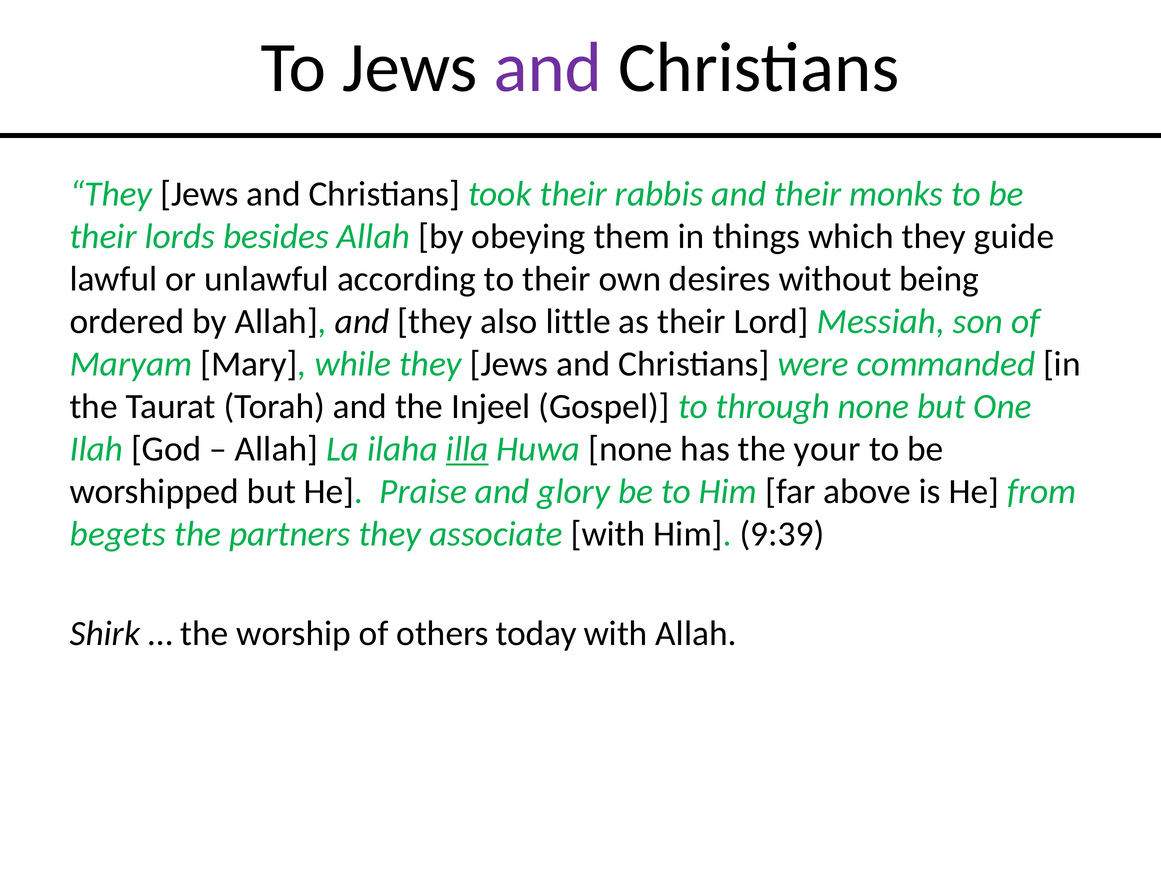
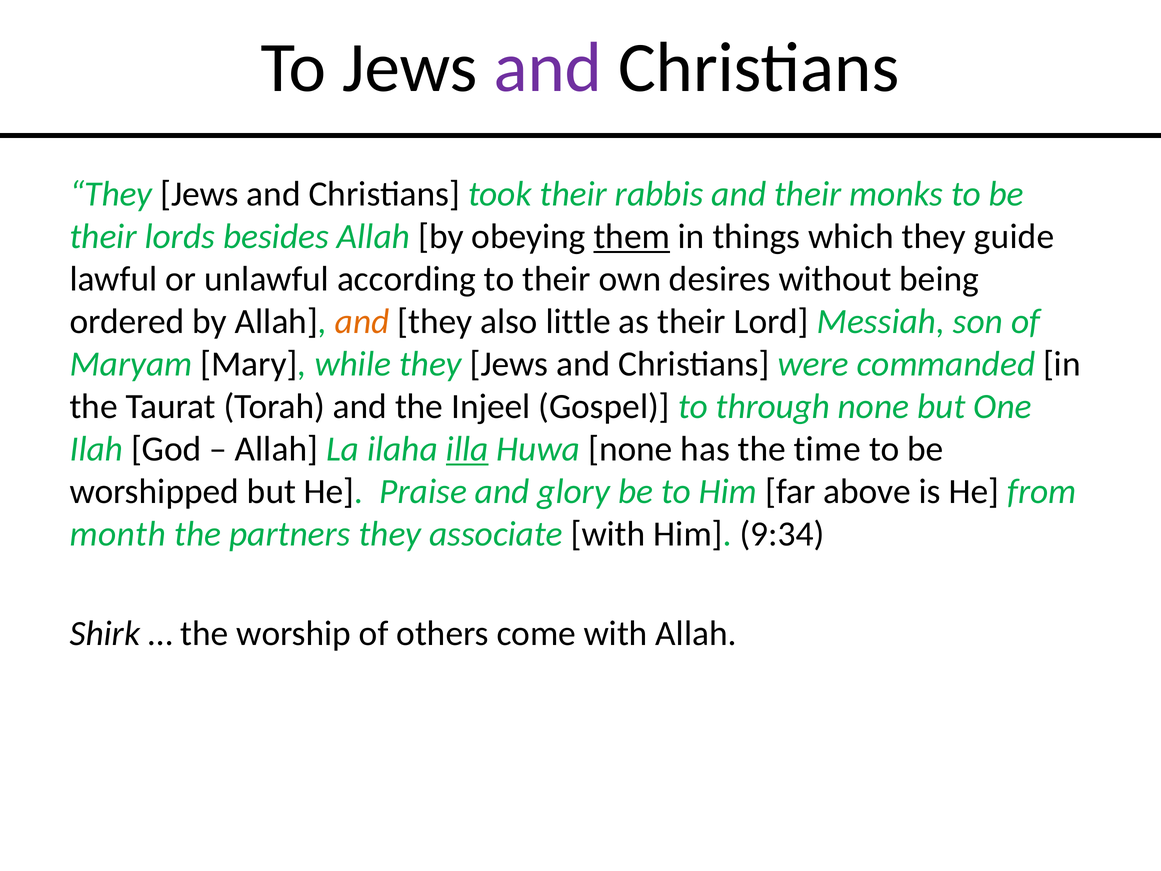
them underline: none -> present (632, 236)
and colour: black -> orange (362, 322)
your: your -> time (827, 449)
begets: begets -> month (118, 534)
9:39: 9:39 -> 9:34 (782, 534)
today: today -> come (536, 633)
